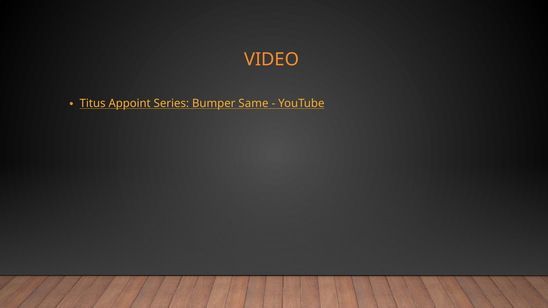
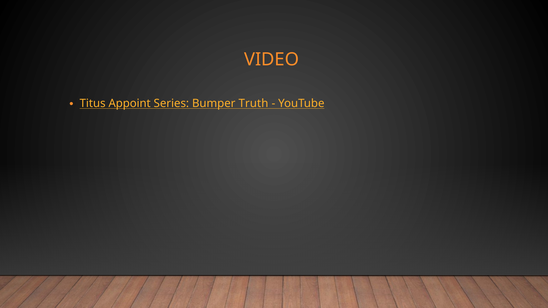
Same: Same -> Truth (253, 103)
